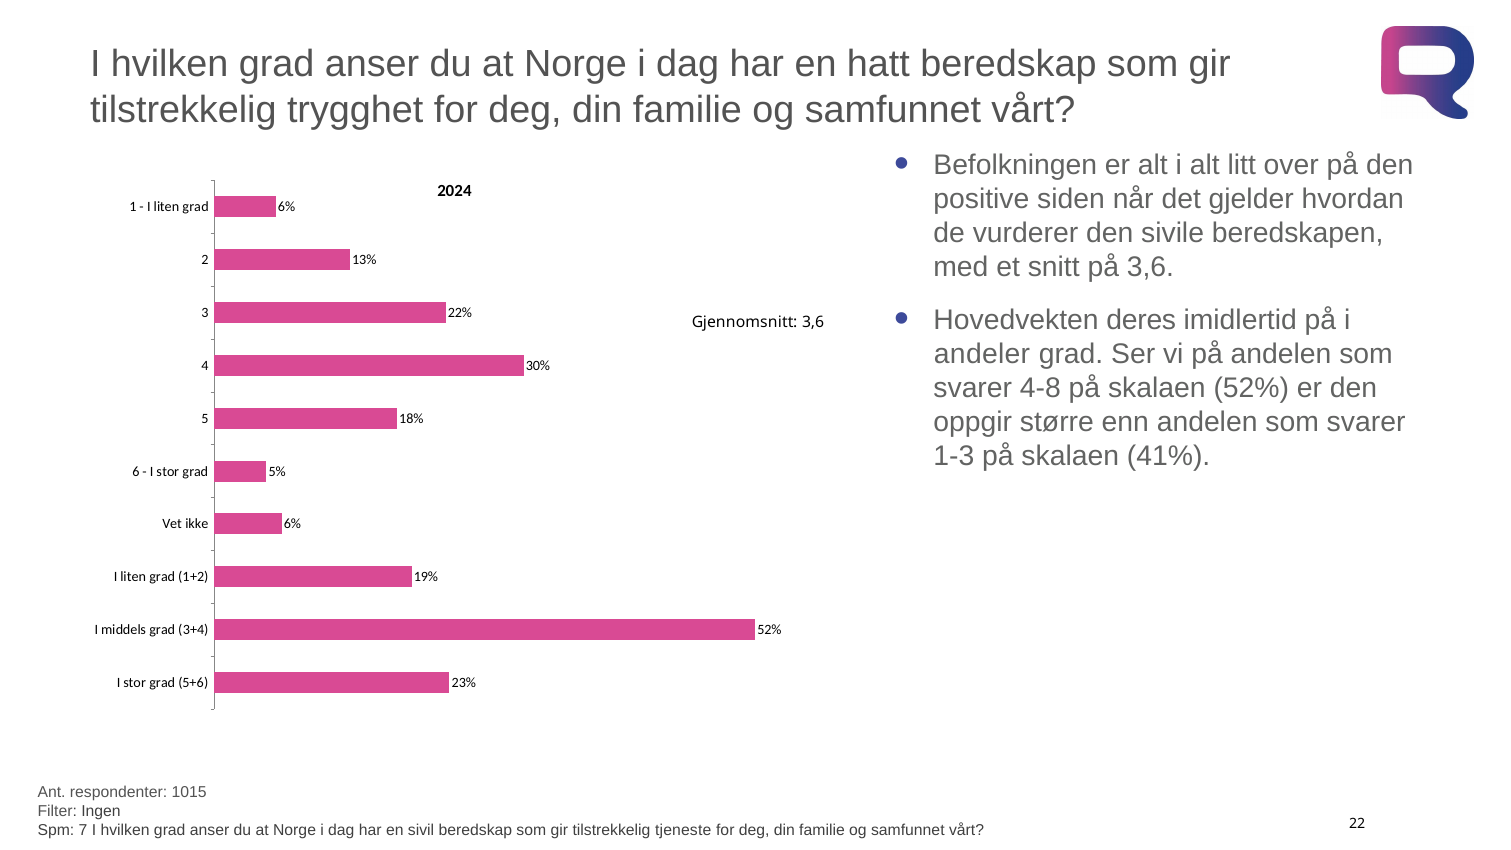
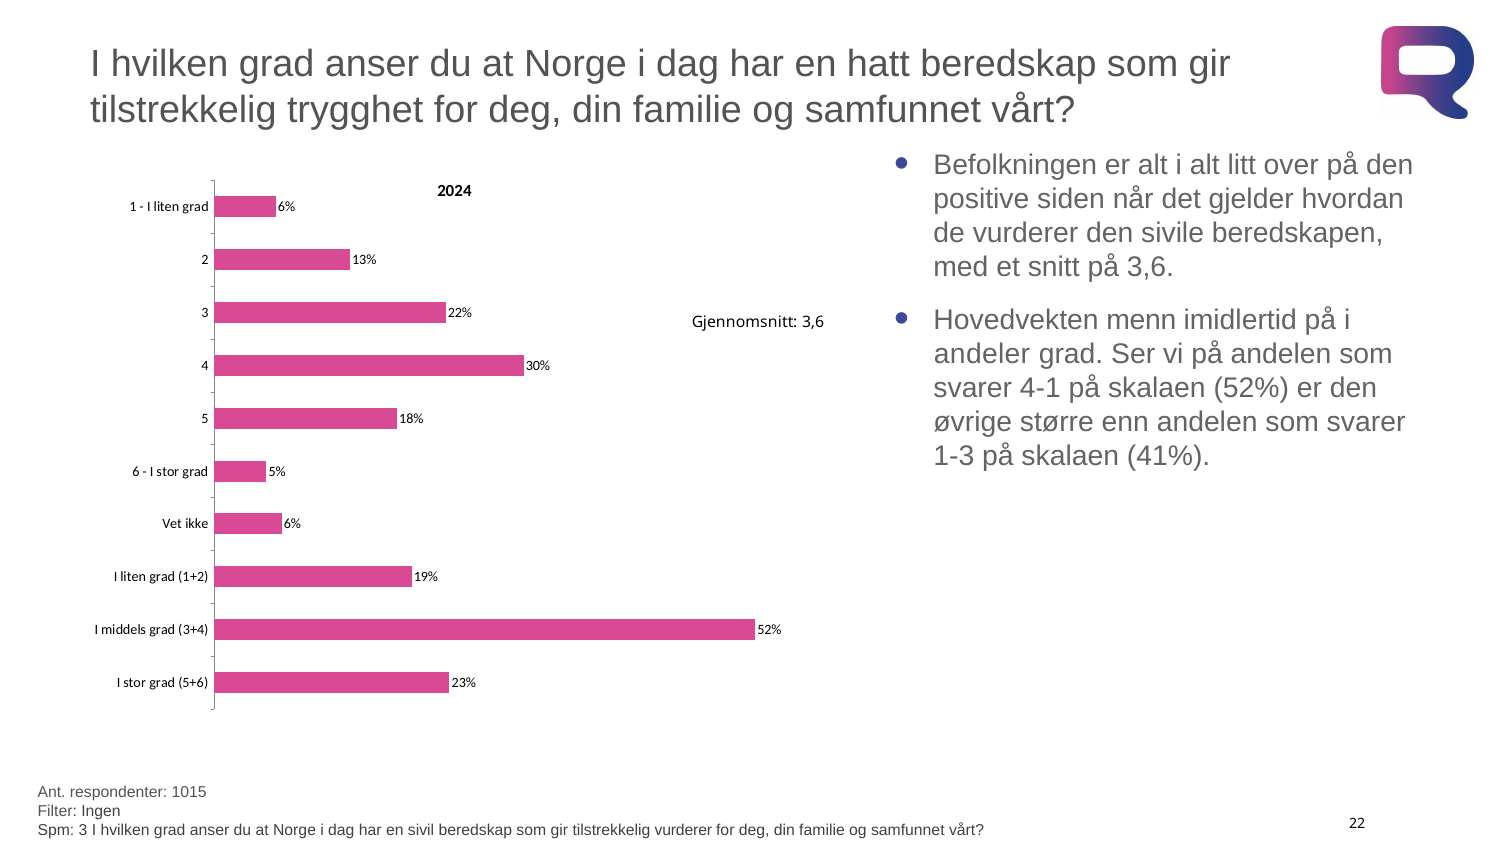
deres: deres -> menn (1141, 320)
4-8: 4-8 -> 4-1 (1040, 388)
oppgir: oppgir -> øvrige (973, 422)
Spm 7: 7 -> 3 (83, 830)
tilstrekkelig tjeneste: tjeneste -> vurderer (683, 830)
